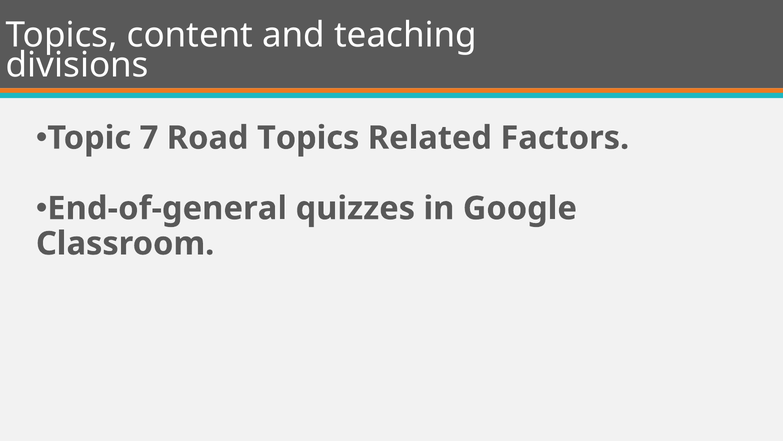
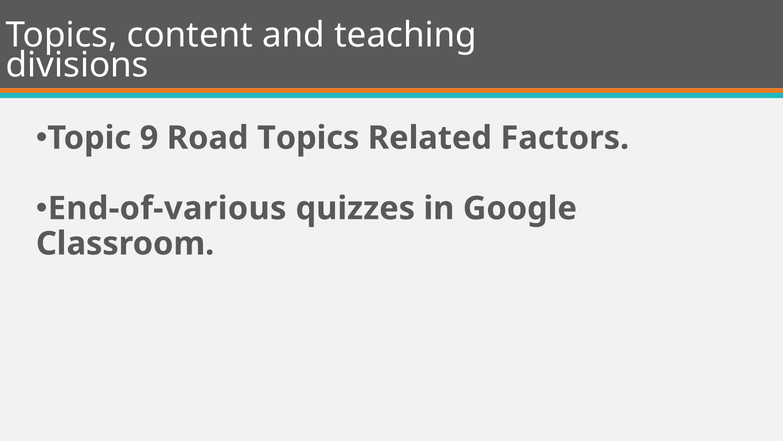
7: 7 -> 9 (149, 138)
End-of-general: End-of-general -> End-of-various (167, 208)
